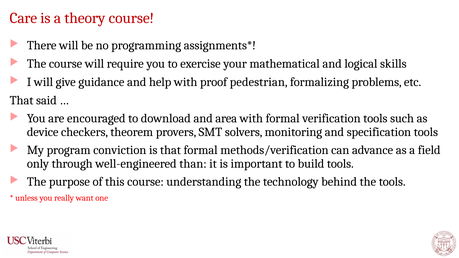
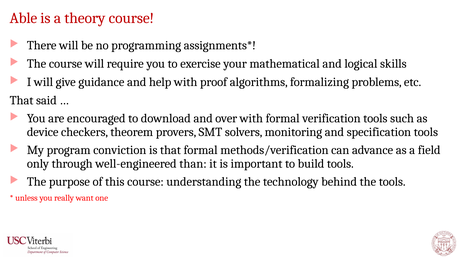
Care: Care -> Able (23, 18)
pedestrian: pedestrian -> algorithms (259, 82)
area: area -> over (226, 119)
